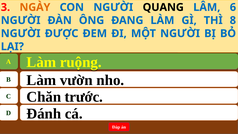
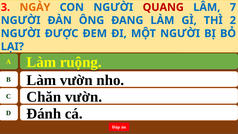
QUANG colour: black -> red (163, 7)
6: 6 -> 7 (233, 7)
8: 8 -> 2 (233, 20)
Chăn trước: trước -> vườn (84, 97)
